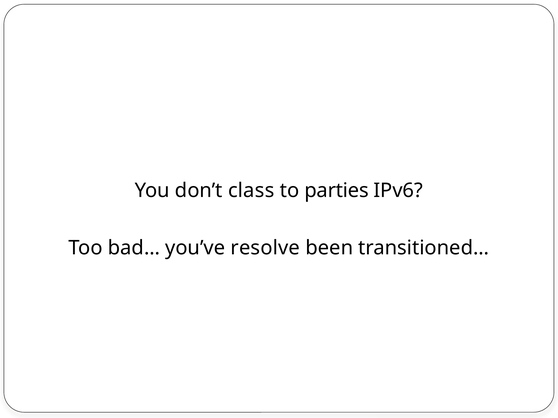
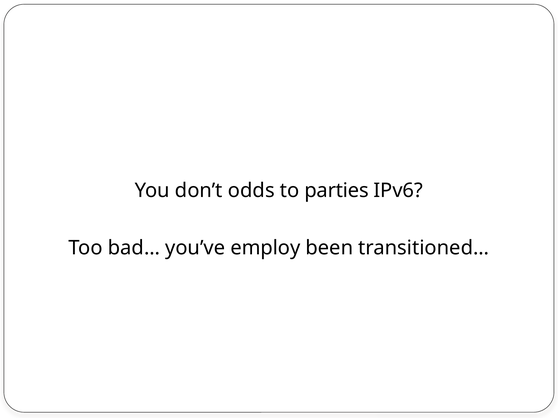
class: class -> odds (251, 191)
resolve: resolve -> employ (265, 248)
